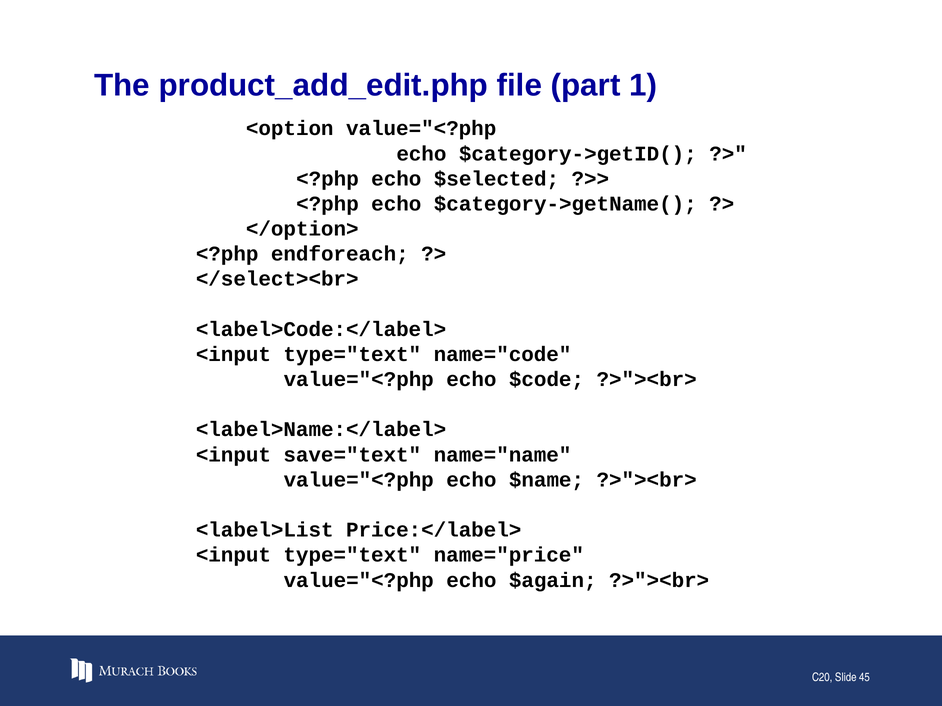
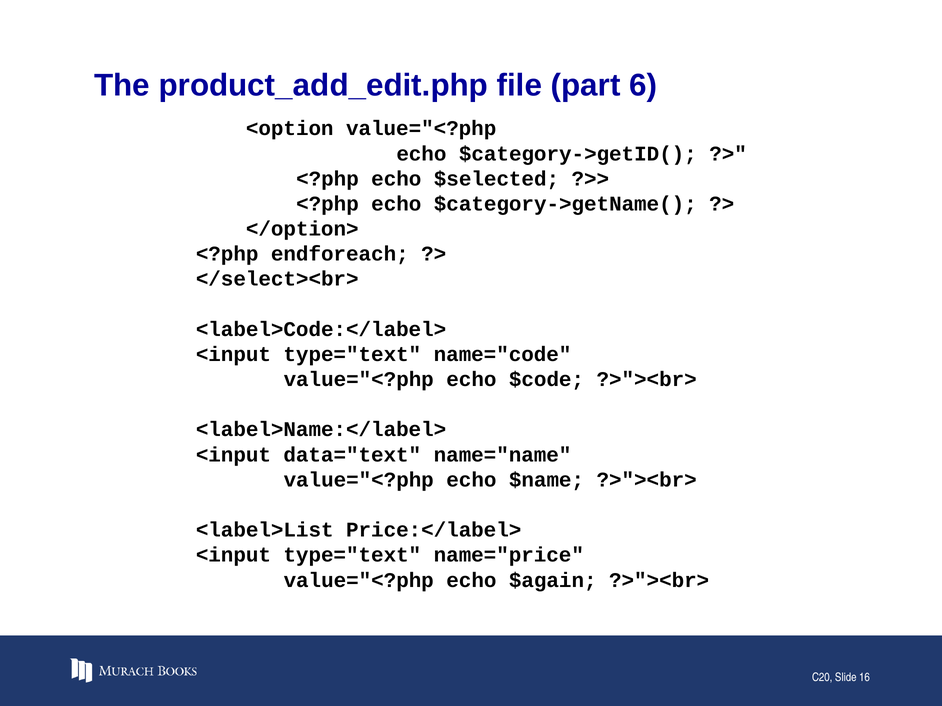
1: 1 -> 6 (643, 86)
save="text: save="text -> data="text (352, 455)
45: 45 -> 16 (864, 678)
